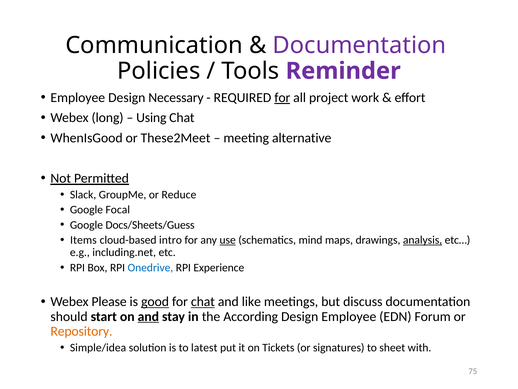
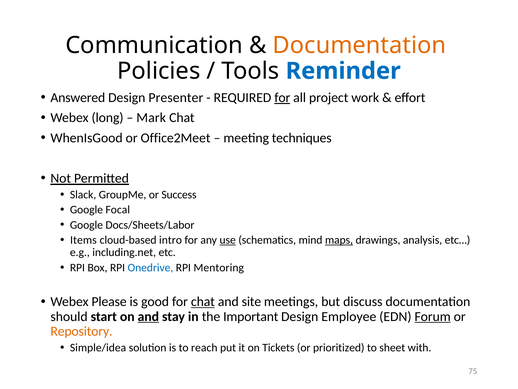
Documentation colour: purple -> orange (359, 45)
Reminder colour: purple -> blue (343, 71)
Employee: Employee -> Answered (78, 97)
Necessary: Necessary -> Presenter (176, 97)
Using: Using -> Mark (151, 118)
These2Meet: These2Meet -> Office2Meet (176, 138)
alternative: alternative -> techniques (302, 138)
Reduce: Reduce -> Success (179, 194)
Docs/Sheets/Guess: Docs/Sheets/Guess -> Docs/Sheets/Labor (150, 225)
maps underline: none -> present (339, 240)
analysis underline: present -> none (423, 240)
Experience: Experience -> Mentoring (219, 267)
good underline: present -> none (155, 301)
like: like -> site (251, 301)
According: According -> Important (251, 316)
Forum underline: none -> present (433, 316)
latest: latest -> reach (204, 347)
signatures: signatures -> prioritized (339, 347)
